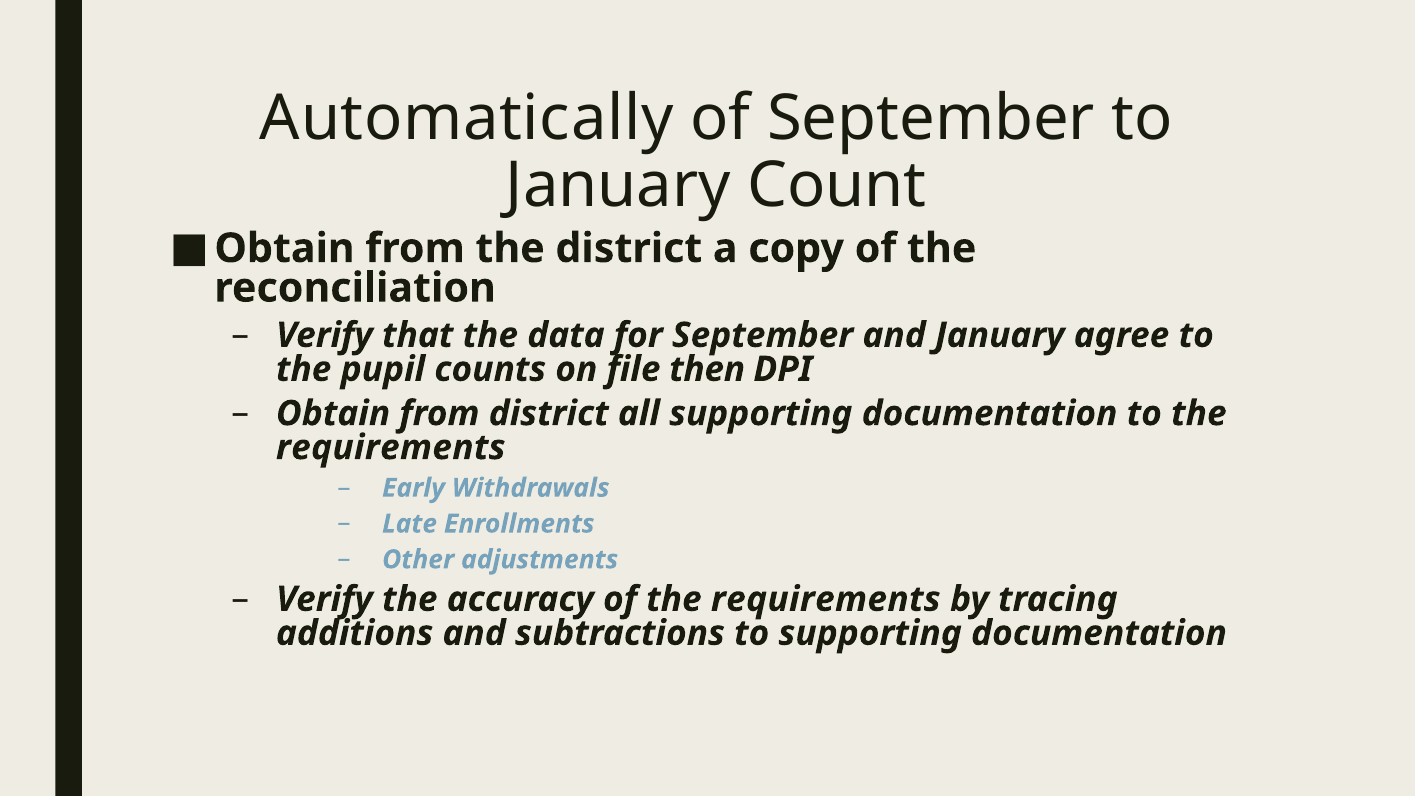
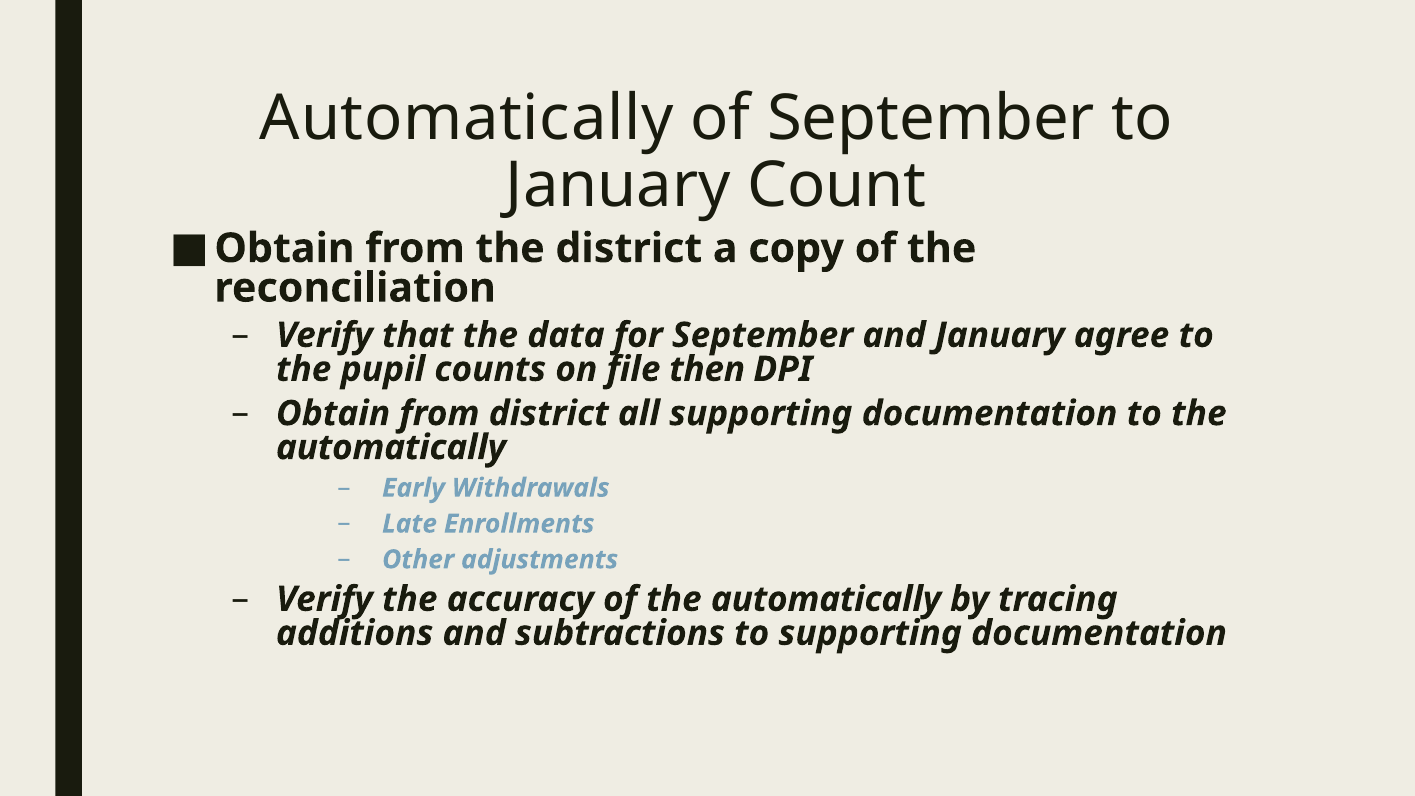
requirements: requirements -> automatically (391, 447)
of the requirements: requirements -> automatically (826, 599)
